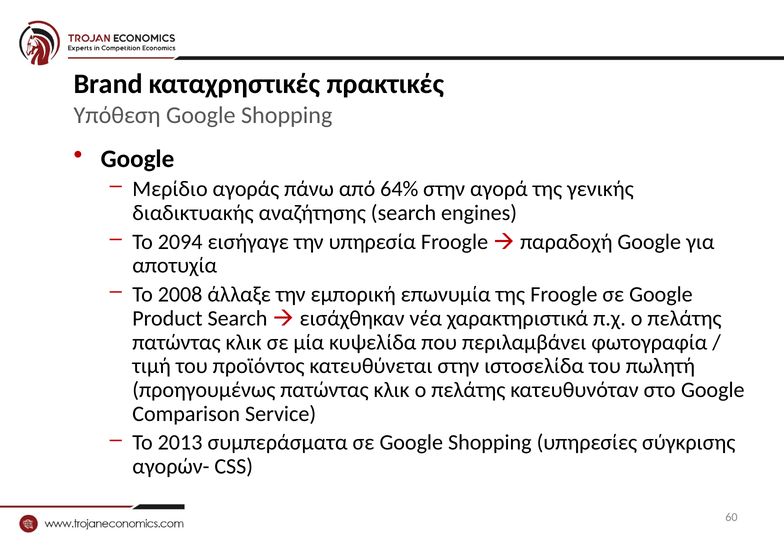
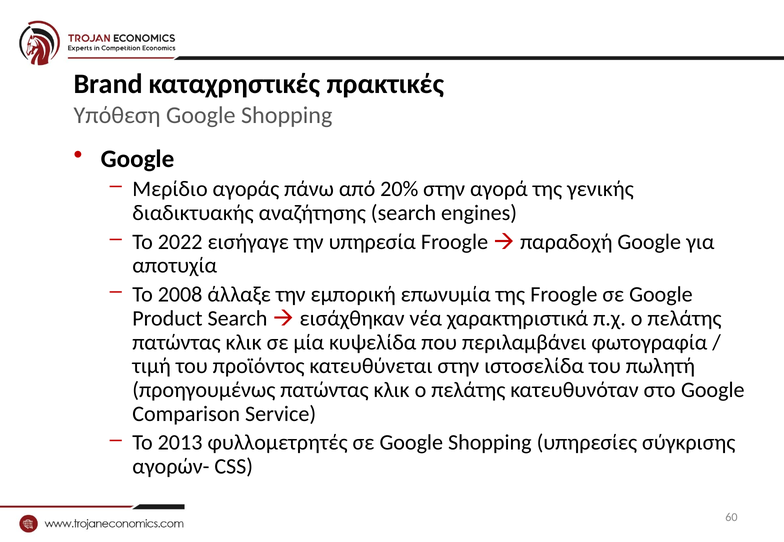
64%: 64% -> 20% (399, 189)
2094: 2094 -> 2022 (180, 242)
συμπεράσματα: συμπεράσματα -> φυλλομετρητές (278, 443)
